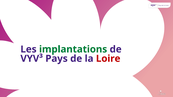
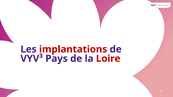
implantations colour: green -> red (73, 49)
